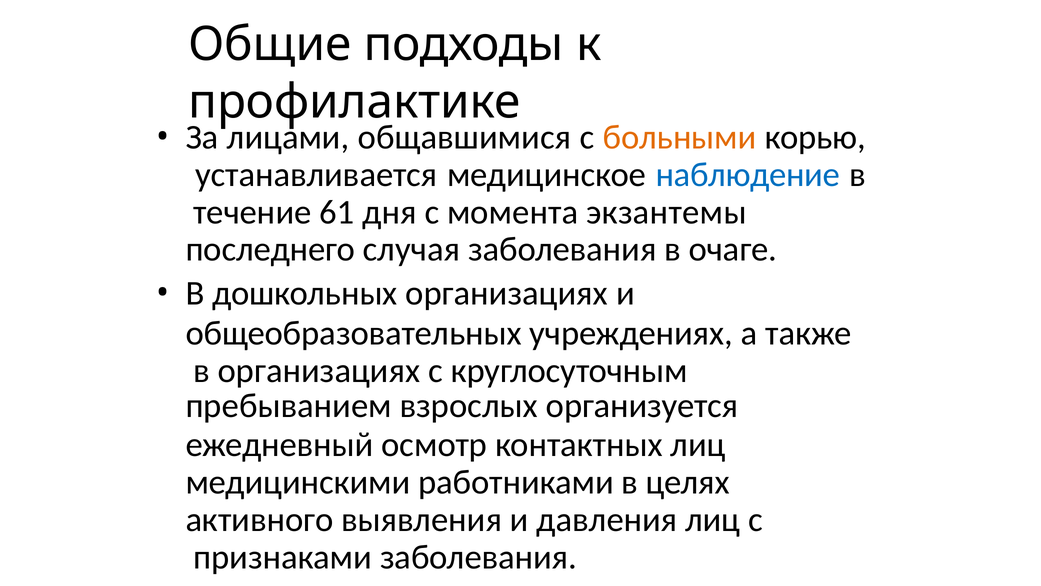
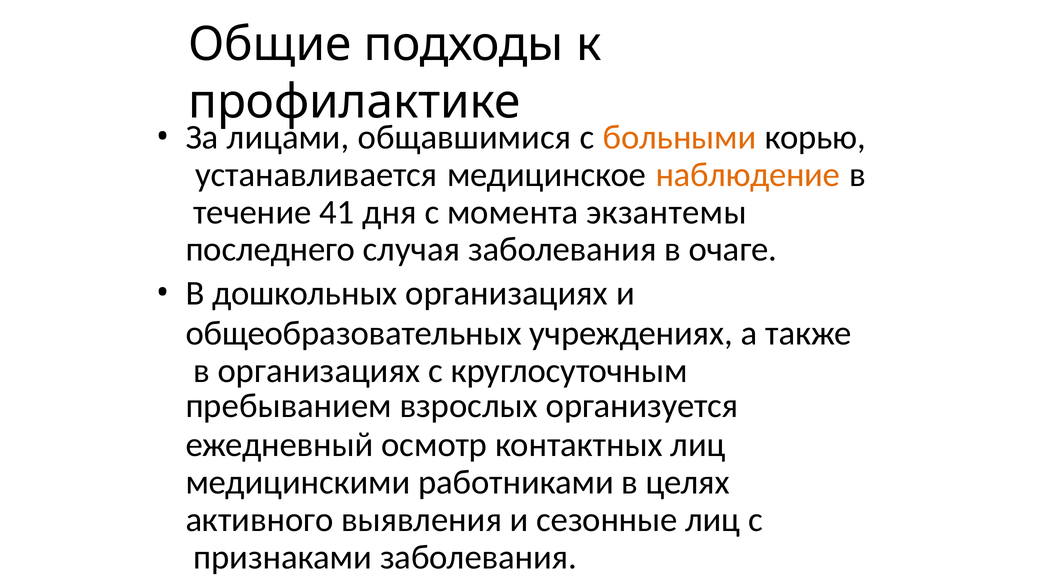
наблюдение colour: blue -> orange (748, 175)
61: 61 -> 41 (337, 212)
давления: давления -> сезонные (607, 519)
